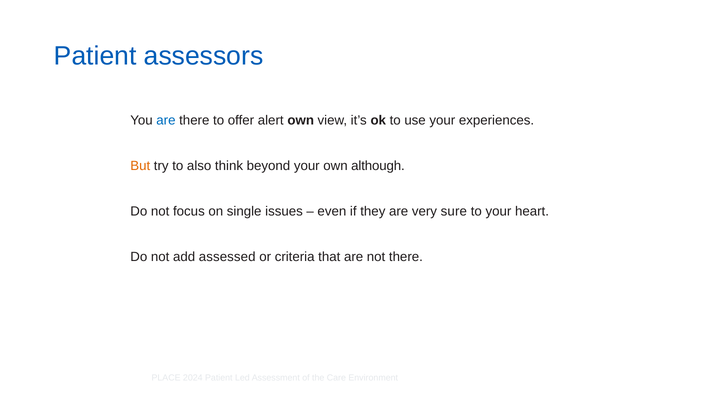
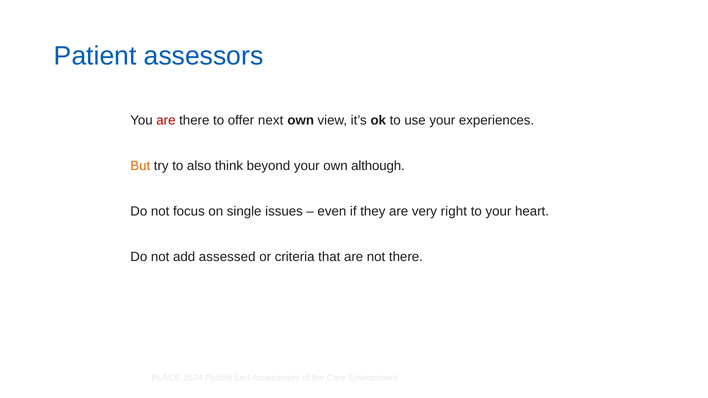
are colour: blue -> red (166, 120)
alert: alert -> next (271, 120)
sure: sure -> right (454, 211)
